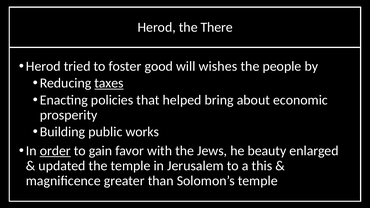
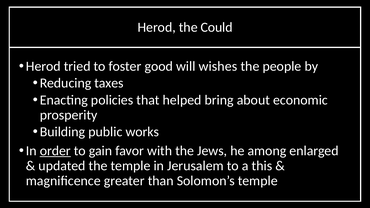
There: There -> Could (217, 27)
taxes underline: present -> none (109, 83)
beauty: beauty -> among (267, 151)
